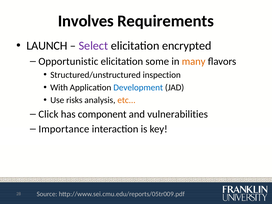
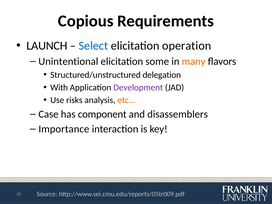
Involves: Involves -> Copious (86, 21)
Select colour: purple -> blue (93, 46)
encrypted: encrypted -> operation (187, 46)
Opportunistic: Opportunistic -> Unintentional (68, 61)
inspection: inspection -> delegation (162, 75)
Development colour: blue -> purple (138, 88)
Click: Click -> Case (48, 114)
vulnerabilities: vulnerabilities -> disassemblers (178, 114)
